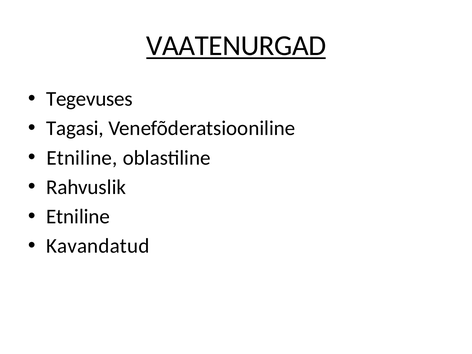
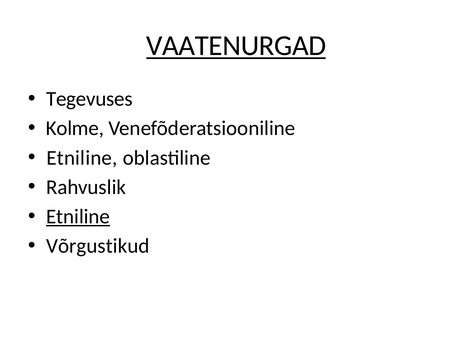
Tagasi: Tagasi -> Kolme (75, 128)
Etniline underline: none -> present (78, 217)
Kavandatud: Kavandatud -> Võrgustikud (98, 246)
